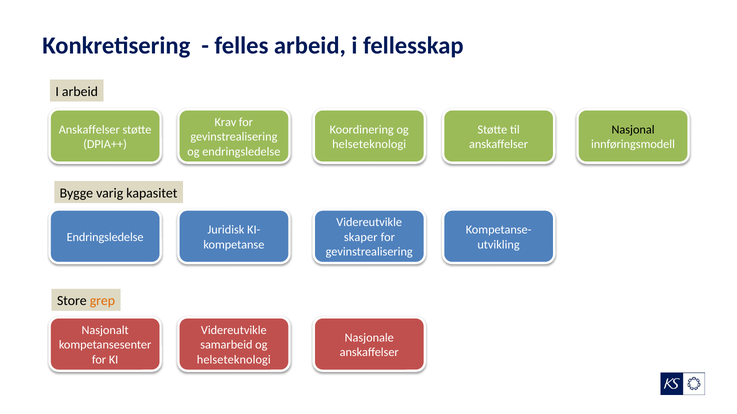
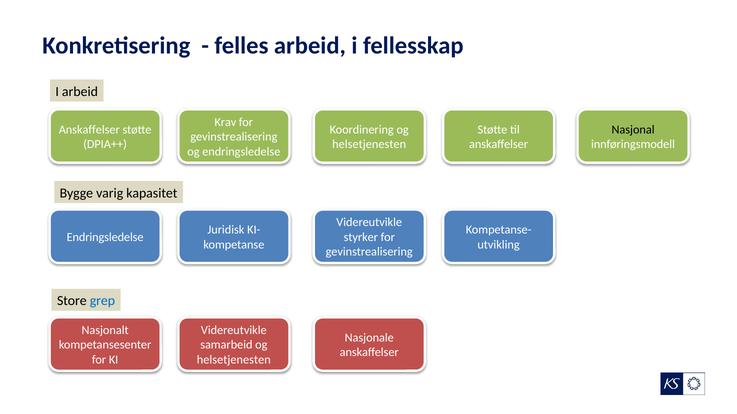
helseteknologi: helseteknologi -> helsetjenesten (369, 144)
skaper: skaper -> styrker (361, 237)
grep colour: orange -> blue (102, 301)
helseteknologi: helseteknologi -> helsetjenesten (234, 360)
